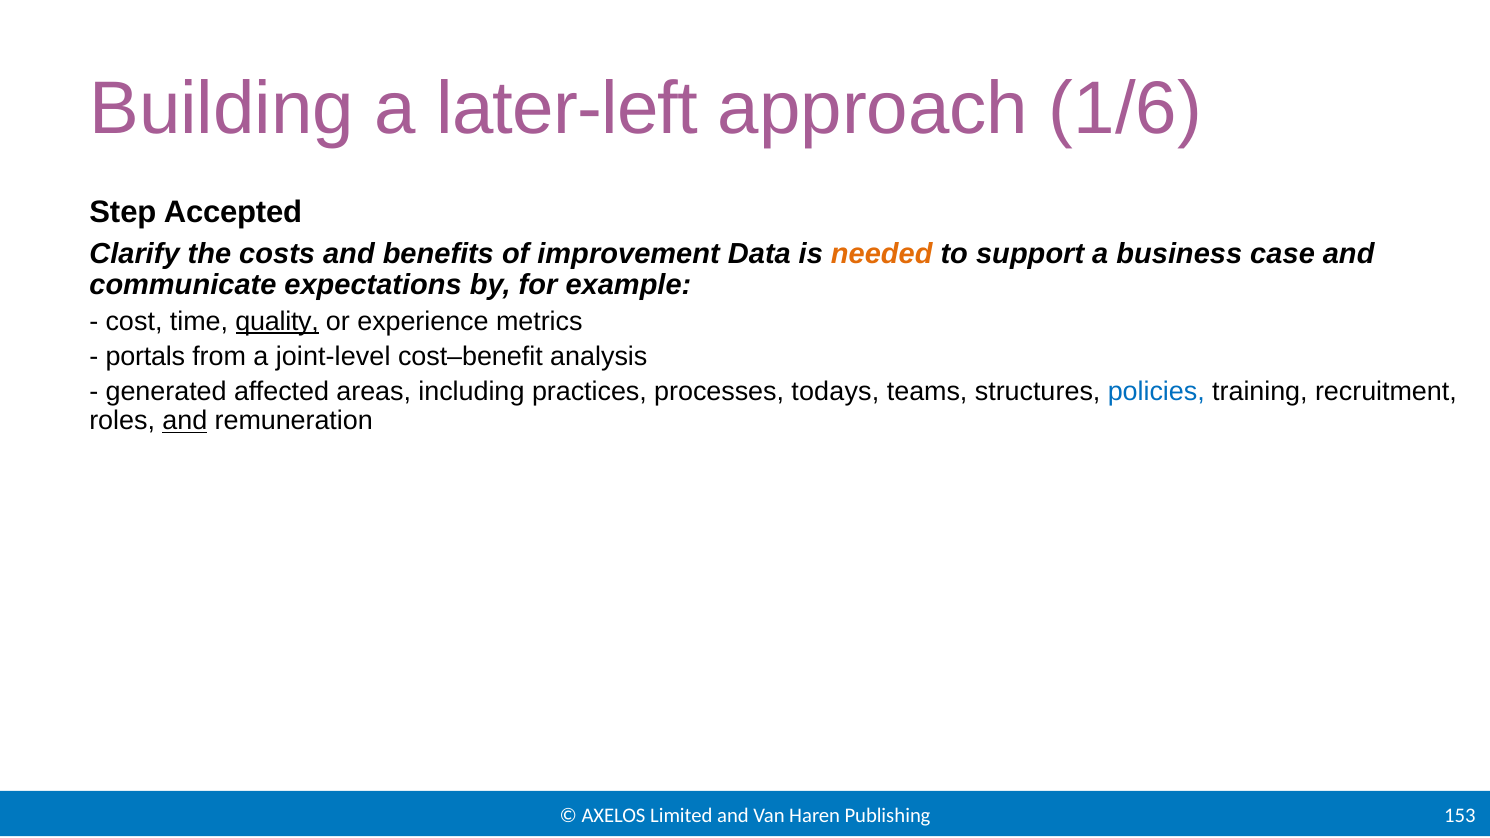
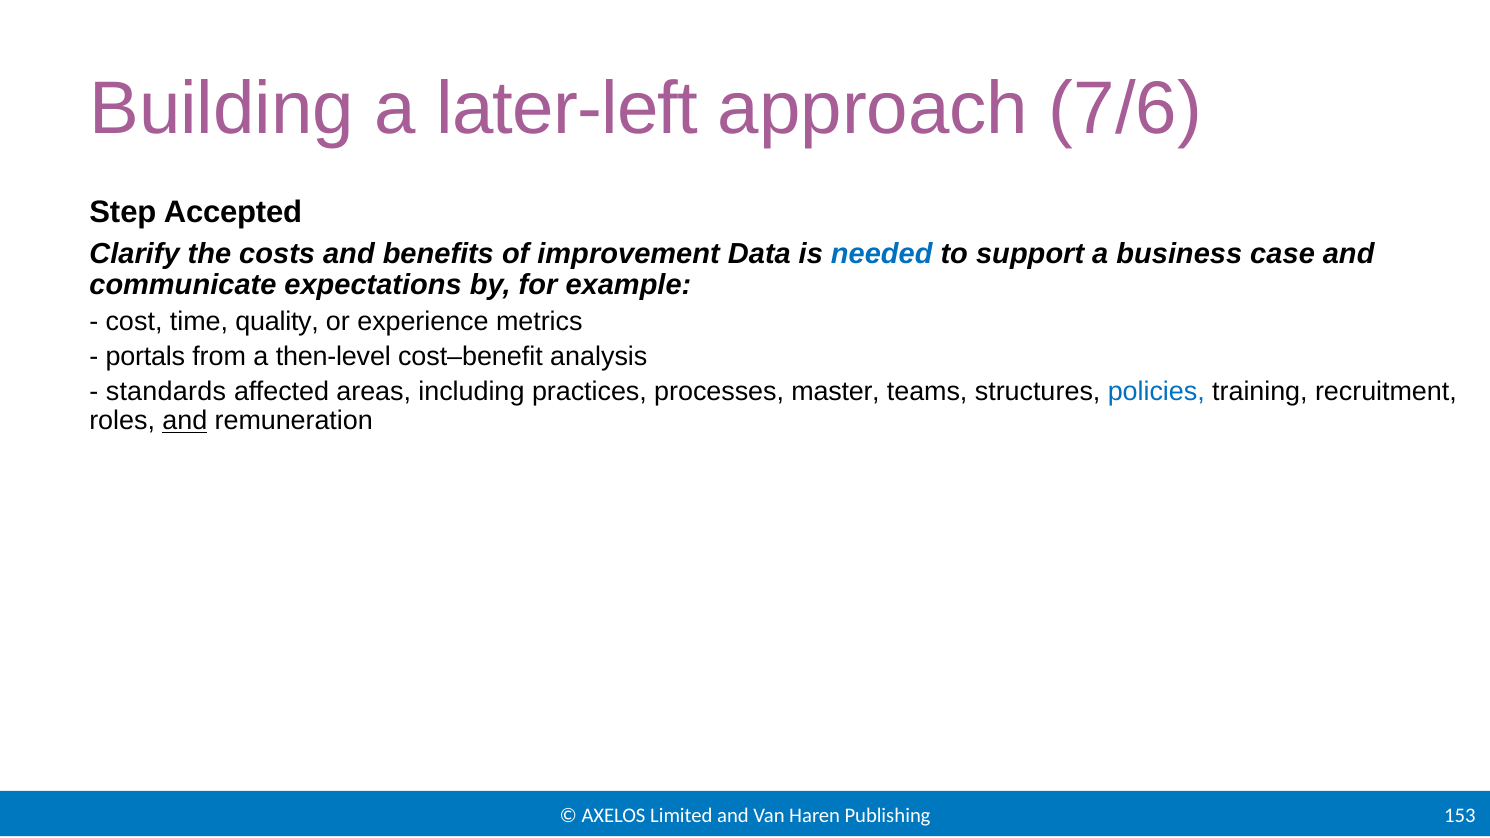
1/6: 1/6 -> 7/6 (1125, 109)
needed colour: orange -> blue (882, 254)
quality underline: present -> none (277, 321)
joint-level: joint-level -> then-level (333, 357)
generated: generated -> standards (166, 392)
todays: todays -> master (836, 392)
